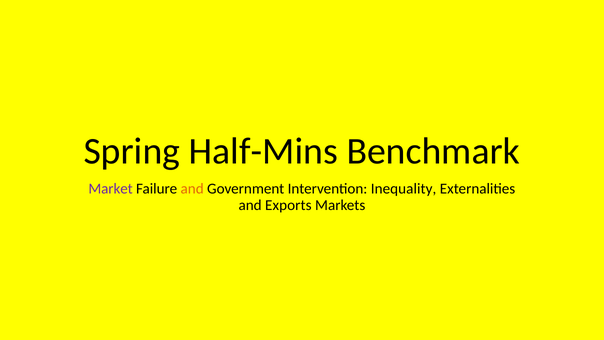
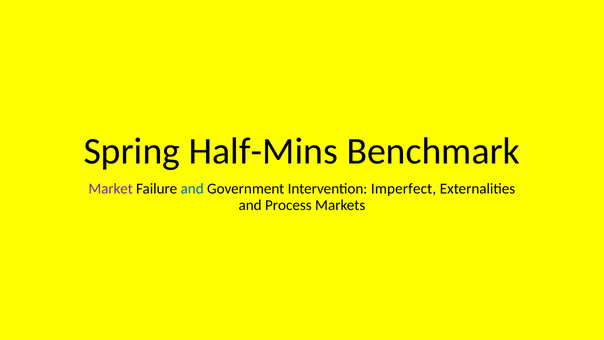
and colour: orange -> blue (192, 189)
Inequality: Inequality -> Imperfect (404, 189)
Exports: Exports -> Process (288, 205)
